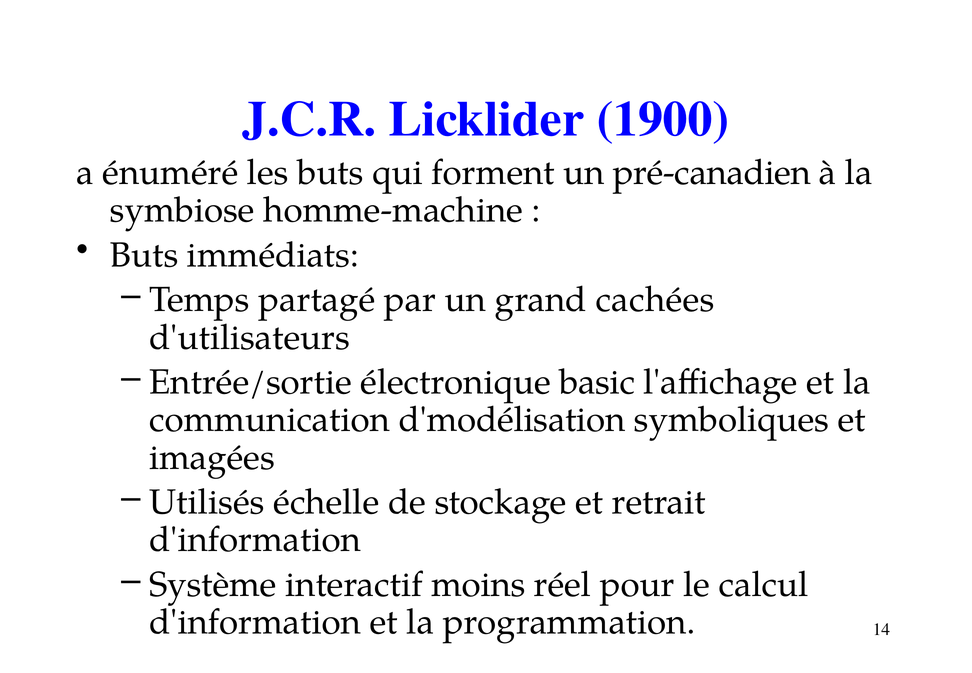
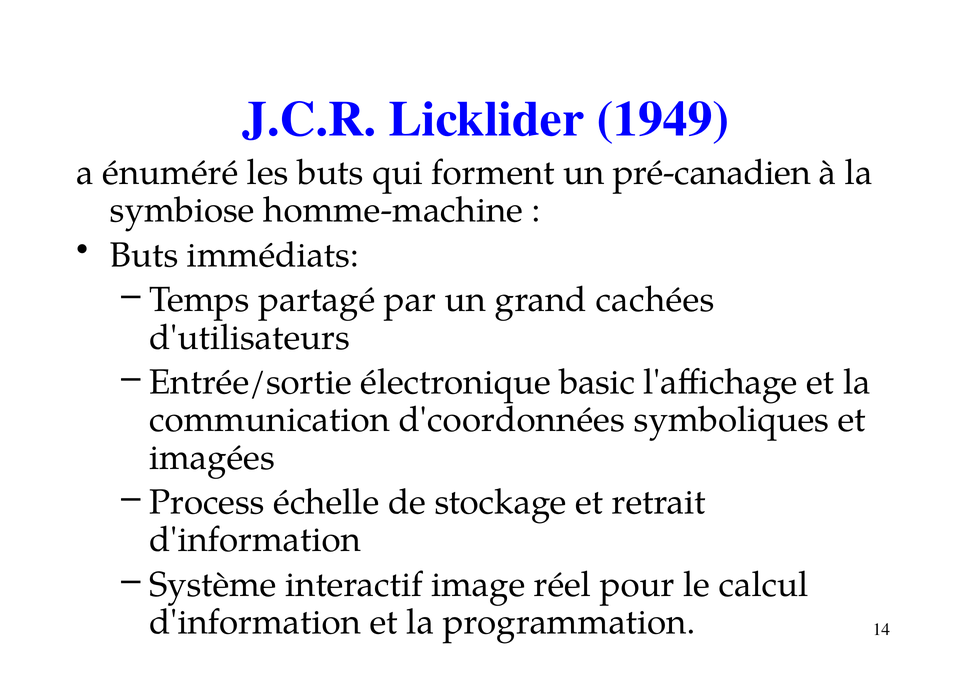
1900: 1900 -> 1949 (663, 119)
d'modélisation: d'modélisation -> d'coordonnées (512, 420)
Utilisés: Utilisés -> Process (207, 502)
moins: moins -> image (478, 585)
